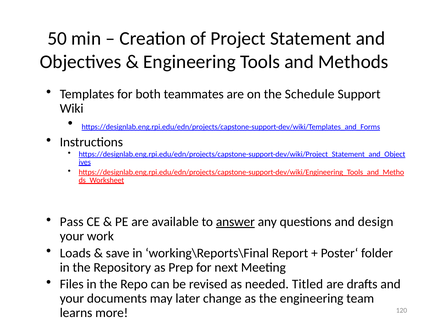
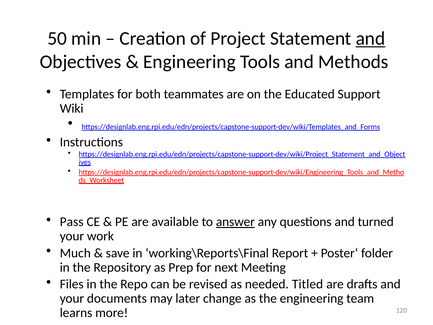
and underline: none -> present (370, 39)
Schedule: Schedule -> Educated (310, 94)
design: design -> turned (376, 222)
Loads: Loads -> Much (75, 253)
